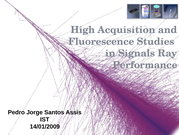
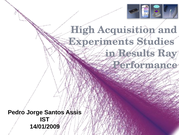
Fluorescence: Fluorescence -> Experiments (101, 41)
Signals: Signals -> Results (137, 53)
